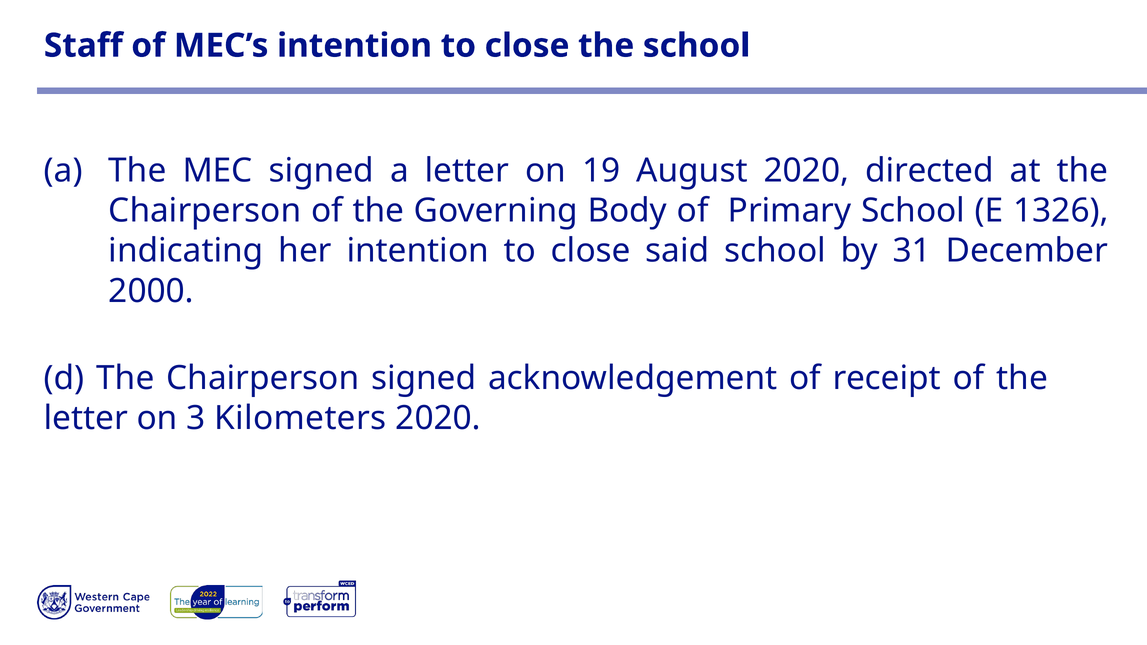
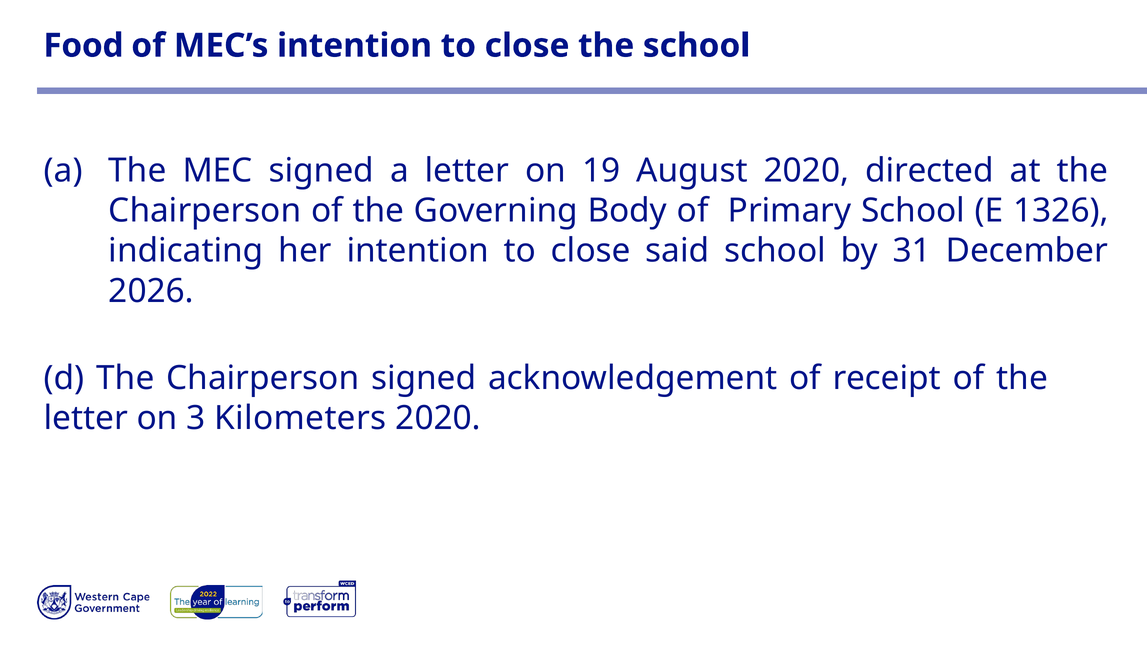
Staff: Staff -> Food (83, 46)
2000: 2000 -> 2026 (151, 291)
